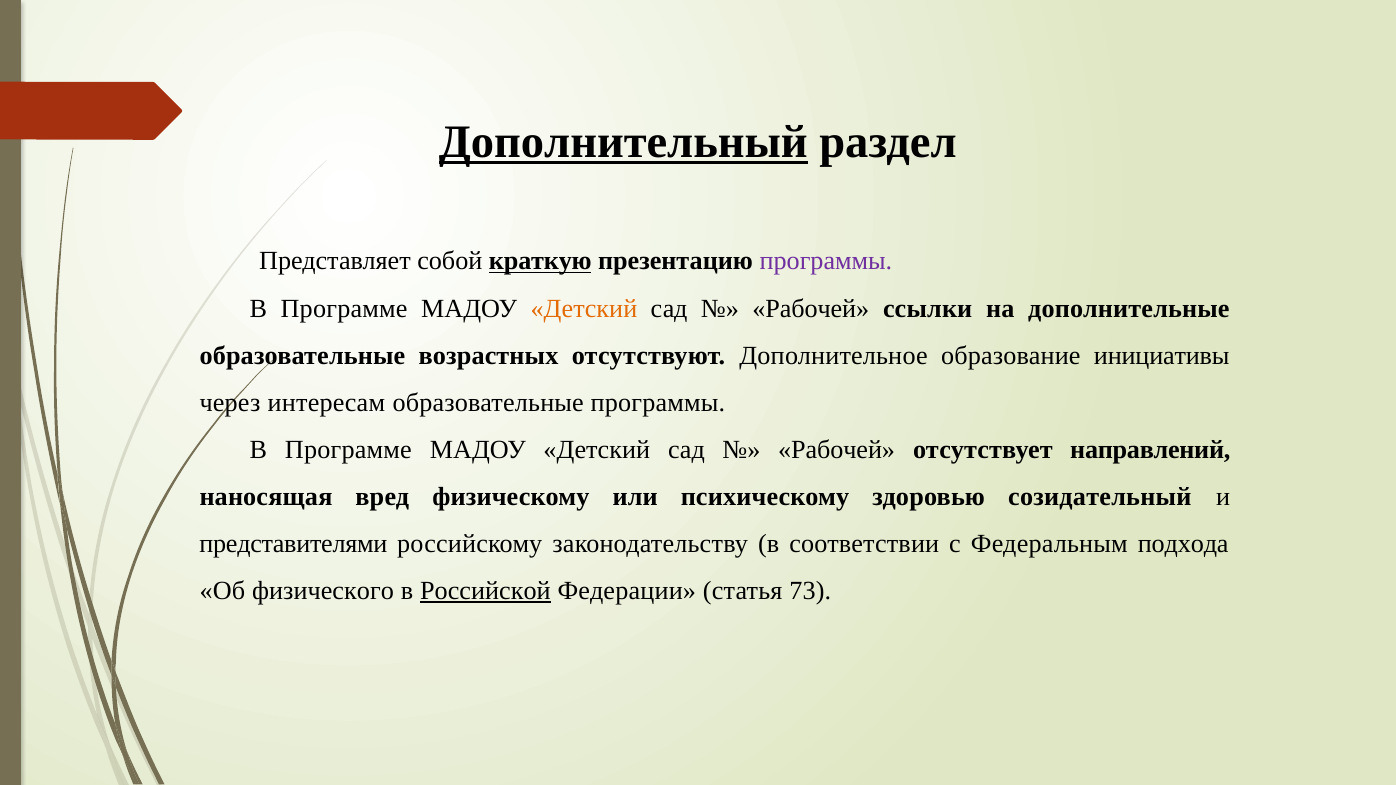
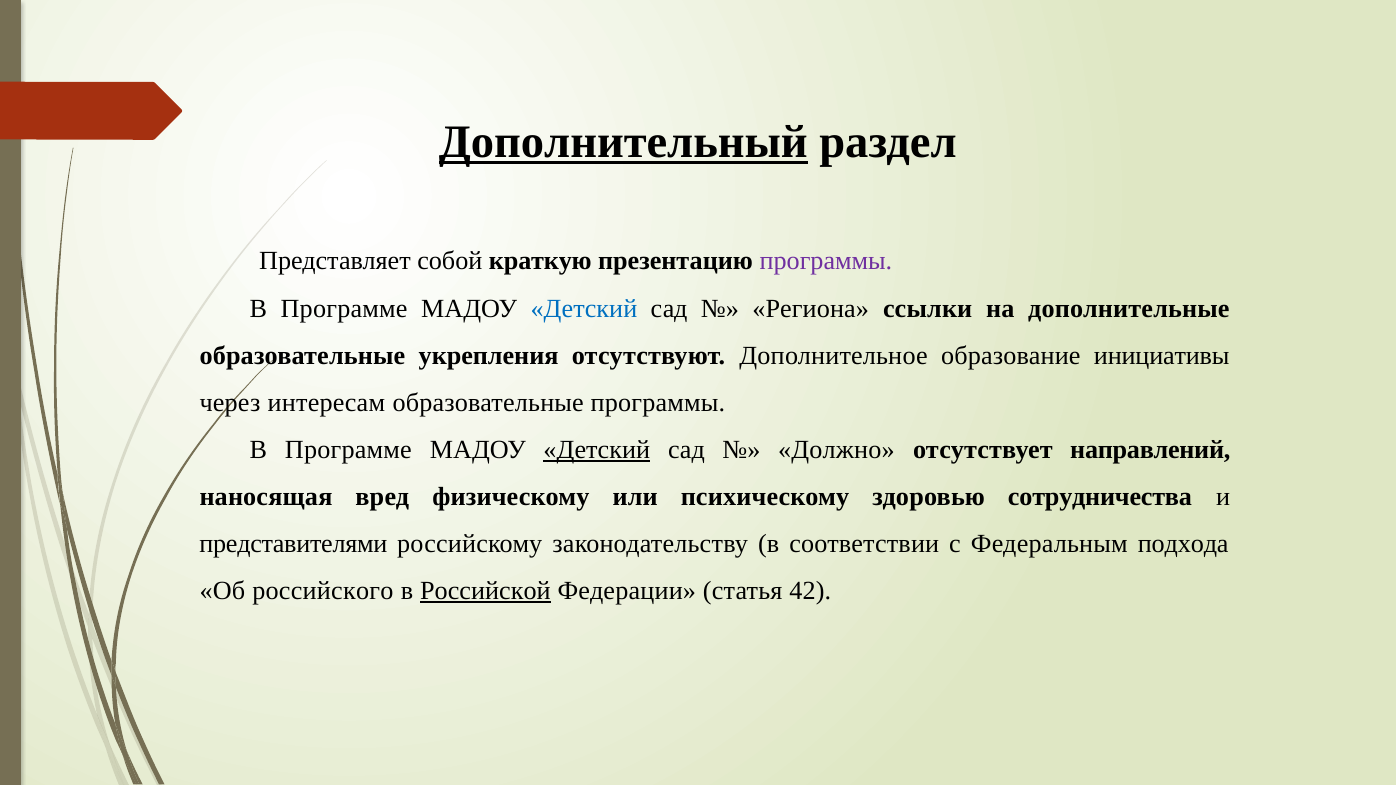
краткую underline: present -> none (540, 261)
Детский colour: orange -> blue (584, 309)
Рабочей: Рабочей -> Региона (811, 309)
возрастных: возрастных -> укрепления (489, 356)
Детский underline: none -> present (597, 450)
Рабочей: Рабочей -> Должно (836, 450)
созидательный: созидательный -> сотрудничества (1100, 497)
физического: физического -> российского (323, 591)
73: 73 -> 42 (810, 591)
